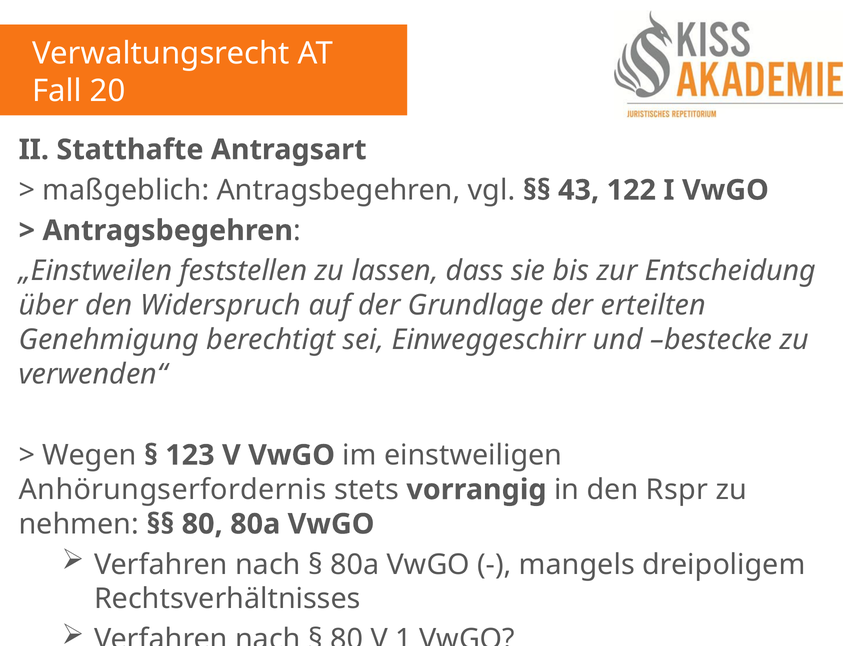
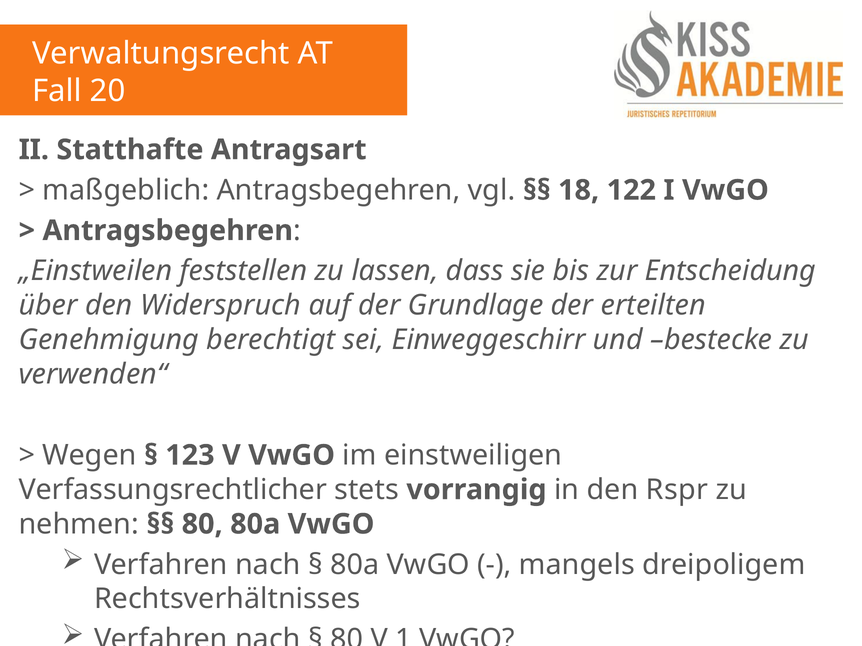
43: 43 -> 18 (579, 190)
Anhörungserfordernis: Anhörungserfordernis -> Verfassungsrechtlicher (173, 490)
